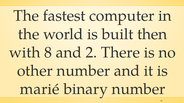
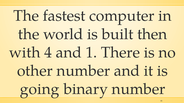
8: 8 -> 4 (48, 53)
2: 2 -> 1 (91, 53)
marié: marié -> going (40, 89)
